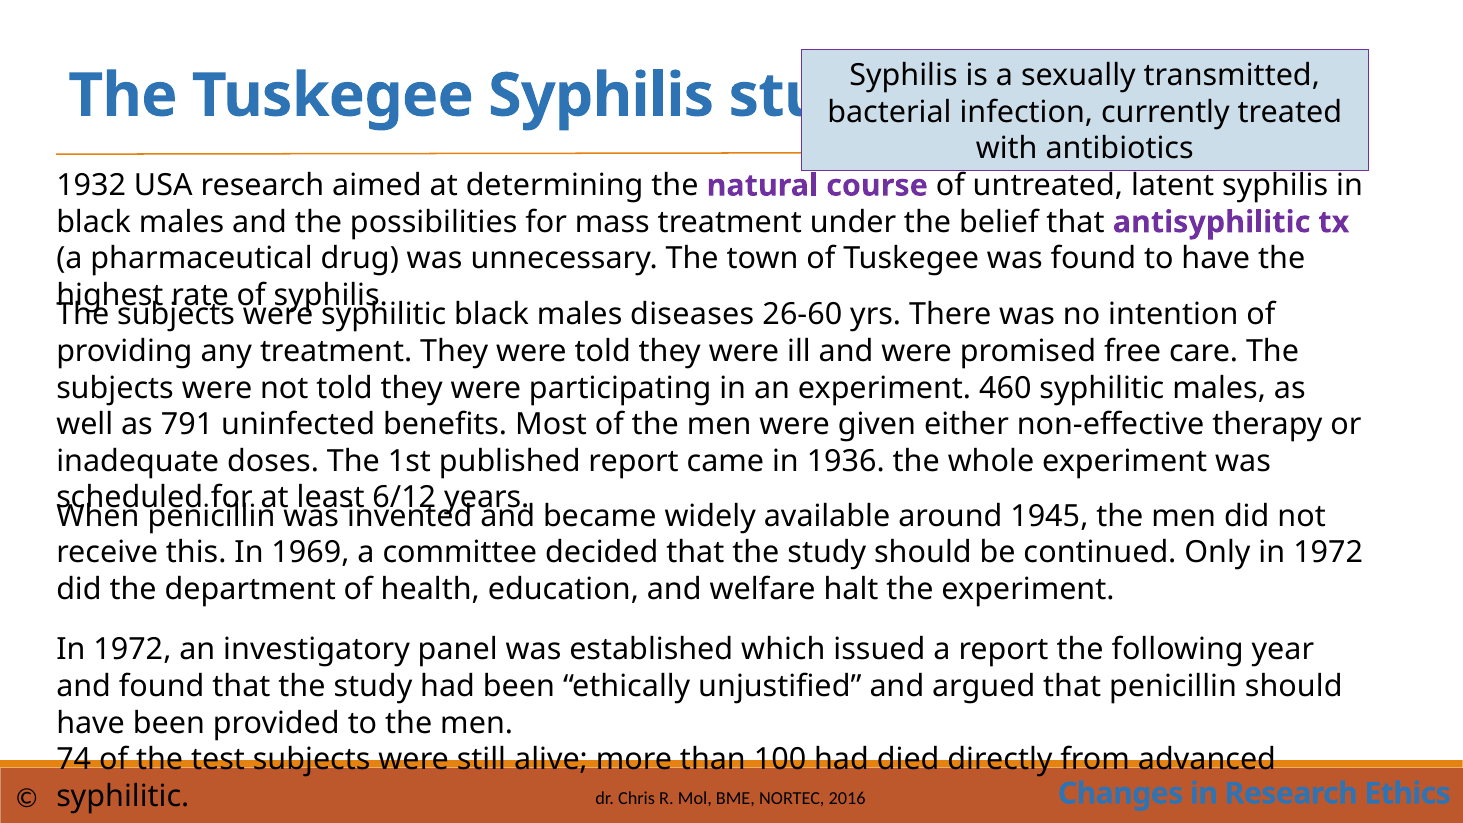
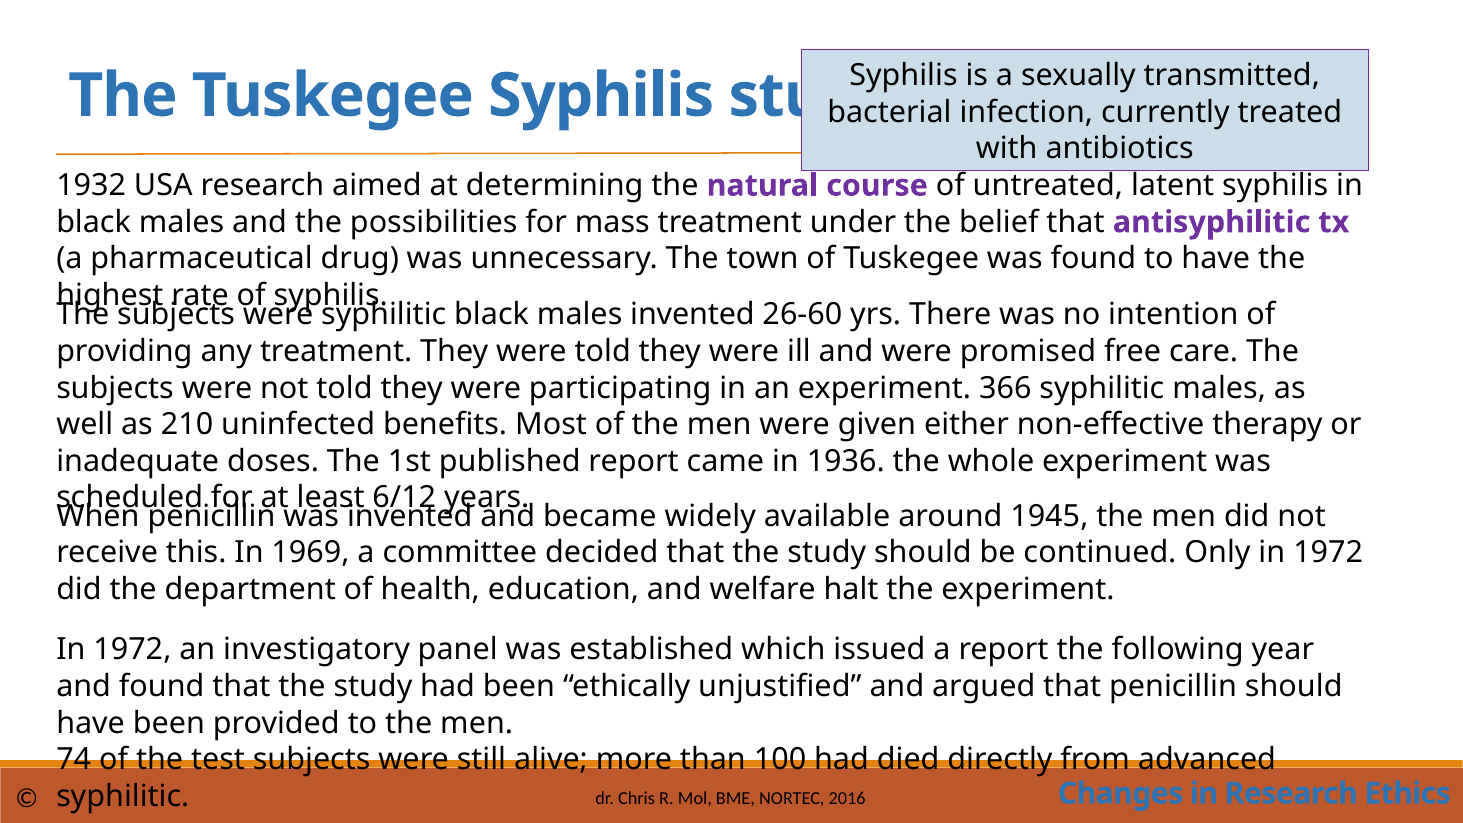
males diseases: diseases -> invented (692, 315)
460: 460 -> 366 (1005, 388)
791: 791 -> 210 (187, 425)
